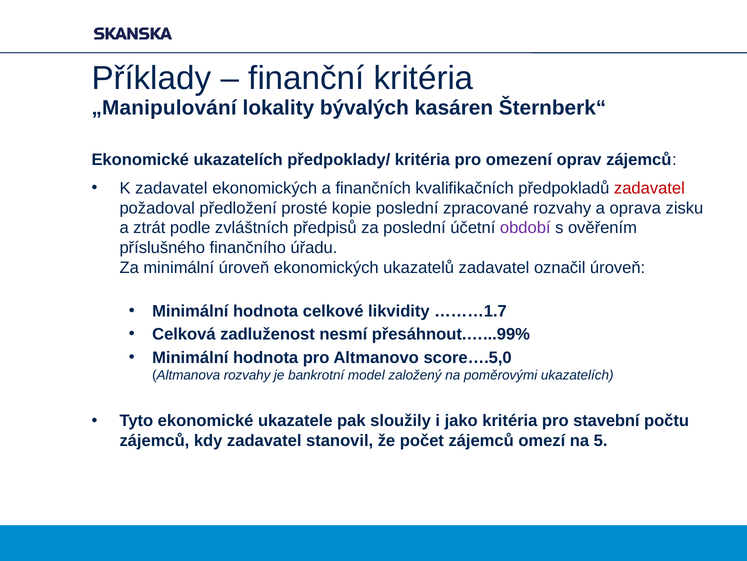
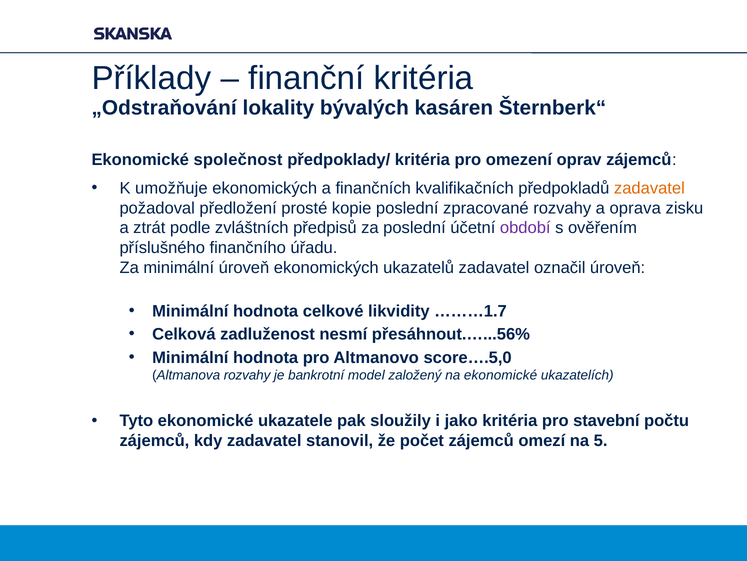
„Manipulování: „Manipulování -> „Odstraňování (164, 108)
Ekonomické ukazatelích: ukazatelích -> společnost (238, 160)
K zadavatel: zadavatel -> umožňuje (171, 188)
zadavatel colour: red -> orange (649, 188)
přesáhnout.…...99%: přesáhnout.…...99% -> přesáhnout.…...56% (451, 334)
na poměrovými: poměrovými -> ekonomické (501, 375)
